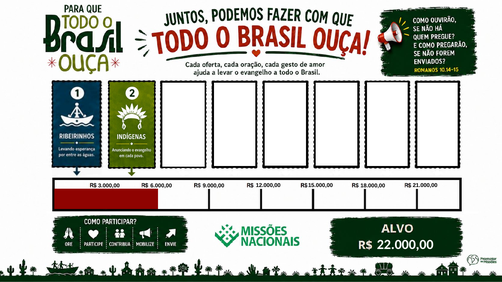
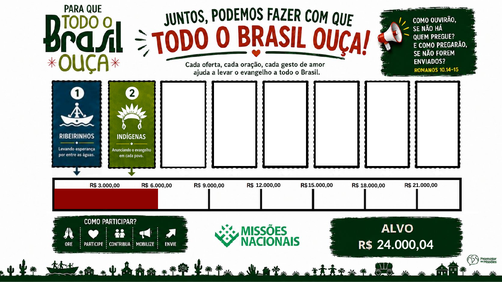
22.000,00: 22.000,00 -> 24.000,04 (405, 245)
